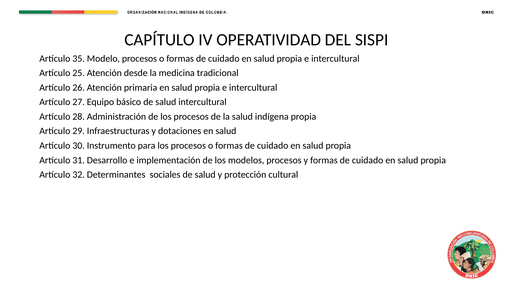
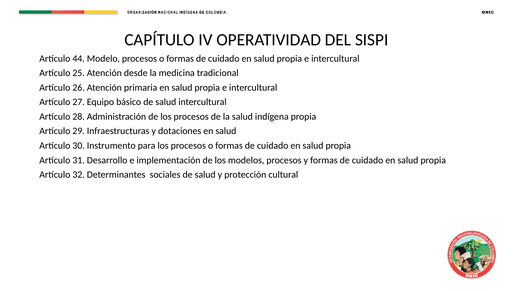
35: 35 -> 44 (79, 58)
